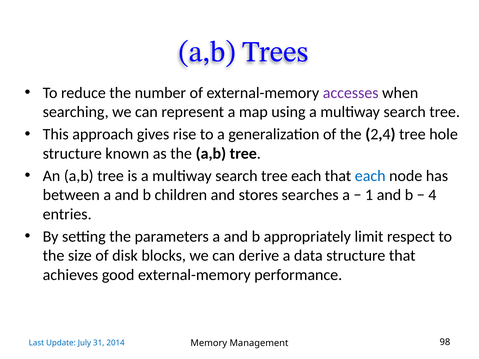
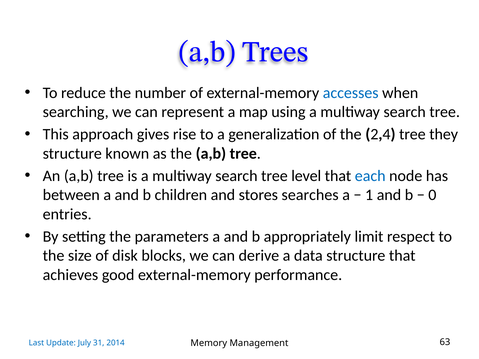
accesses colour: purple -> blue (351, 93)
hole: hole -> they (444, 134)
tree each: each -> level (306, 176)
4: 4 -> 0 (432, 195)
98: 98 -> 63 (445, 342)
